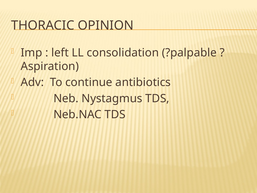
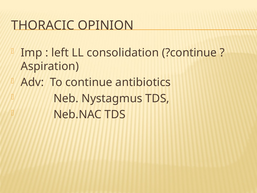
?palpable: ?palpable -> ?continue (189, 53)
